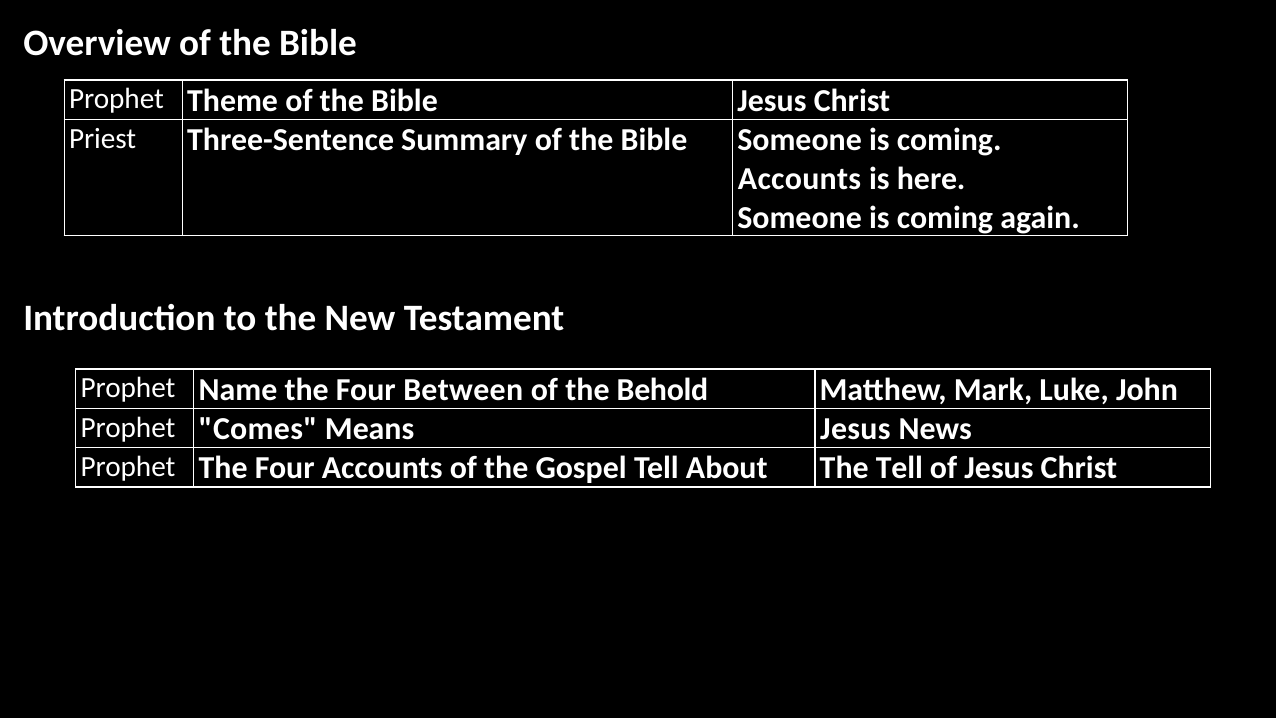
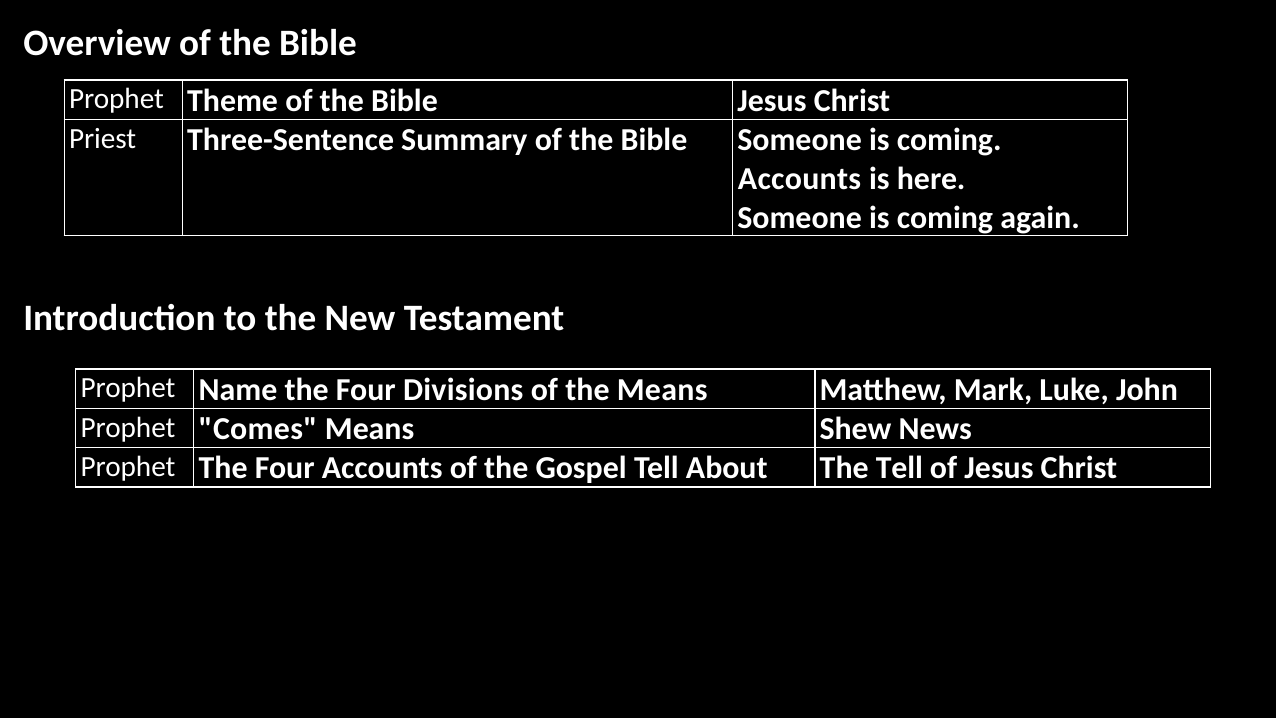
Between: Between -> Divisions (463, 390)
the Behold: Behold -> Means (662, 390)
Means Jesus: Jesus -> Shew (856, 429)
